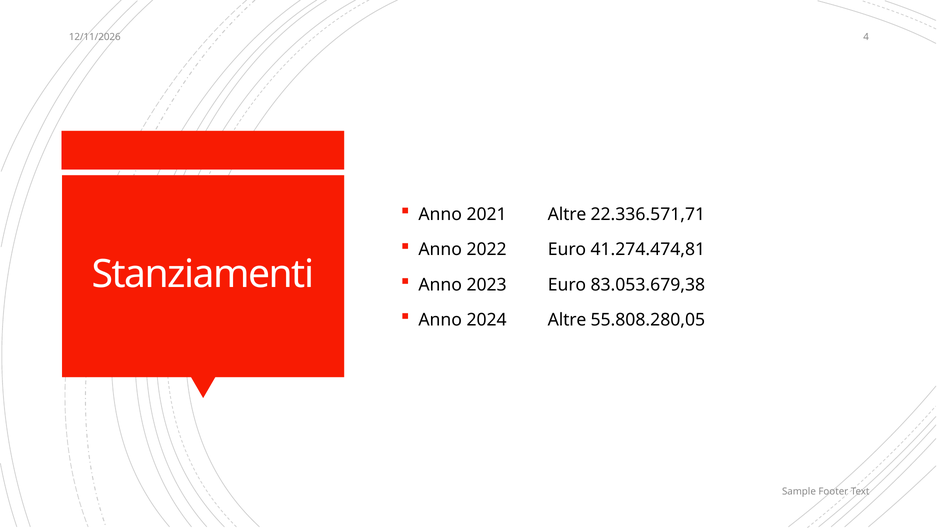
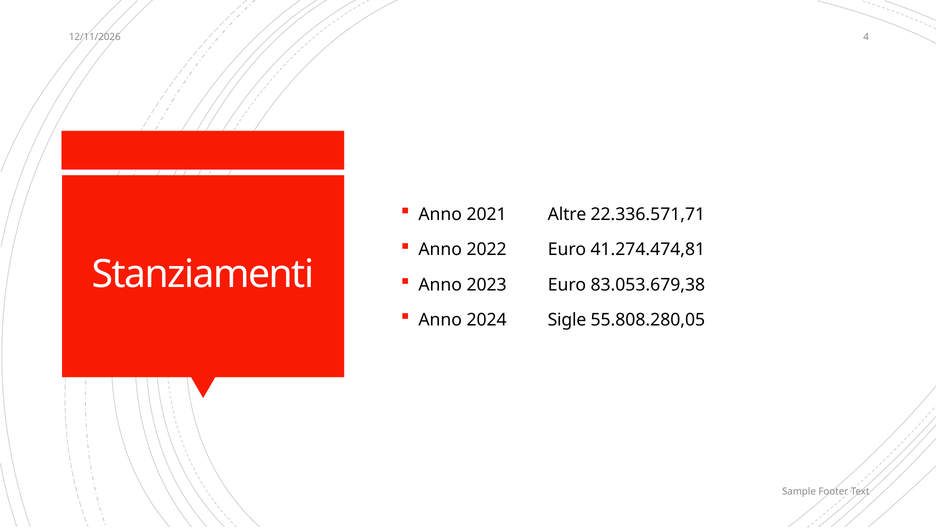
2024 Altre: Altre -> Sigle (567, 320)
